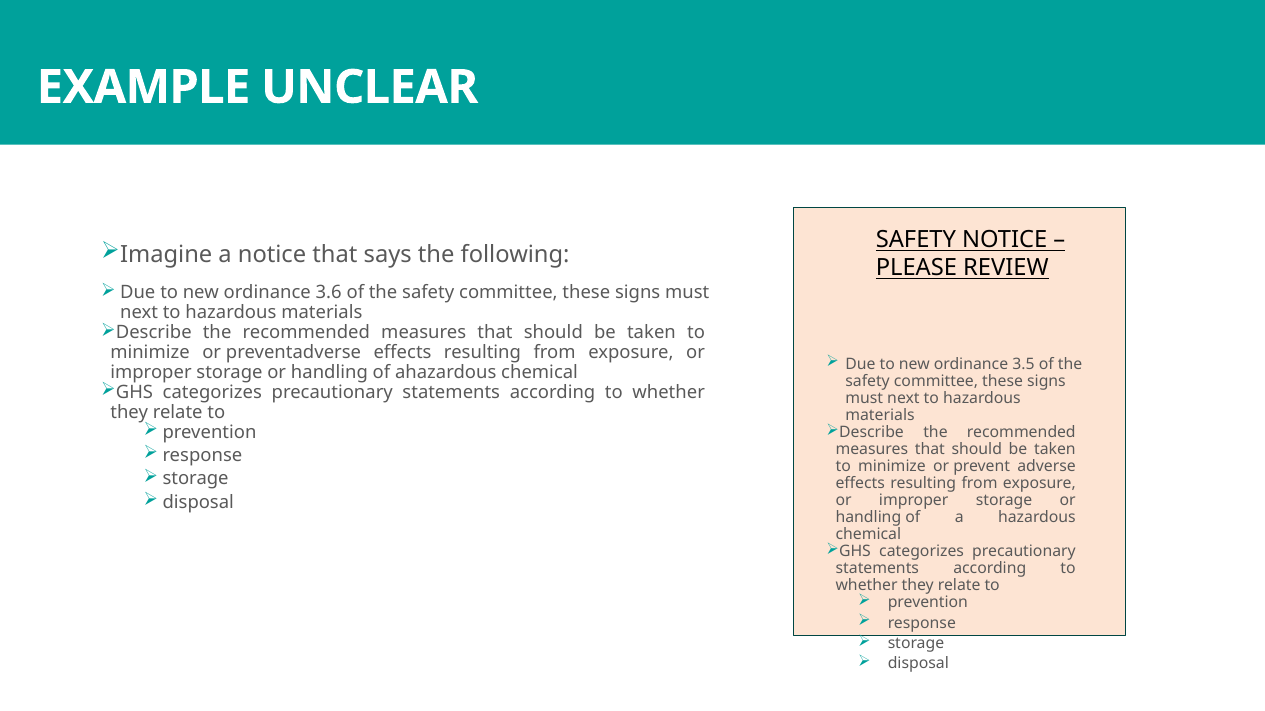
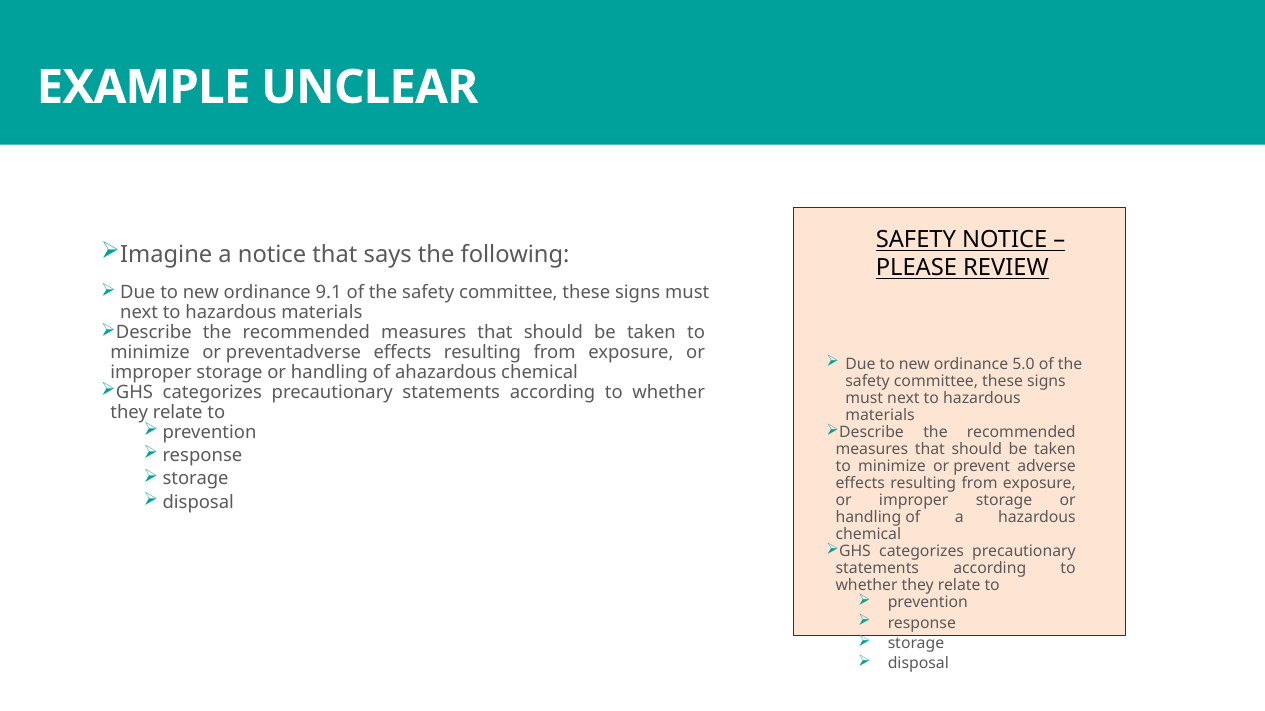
3.6: 3.6 -> 9.1 (329, 293)
3.5: 3.5 -> 5.0 (1023, 364)
